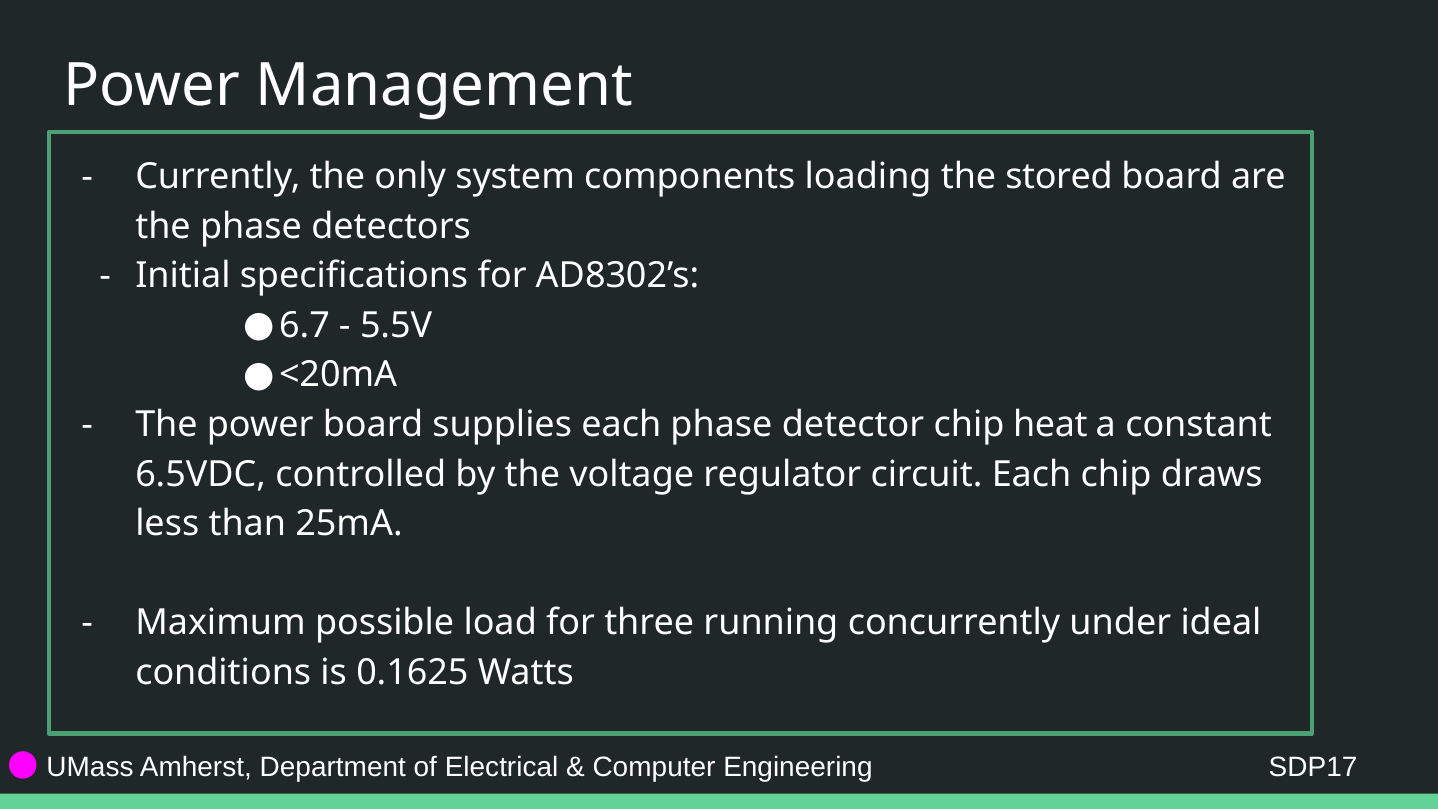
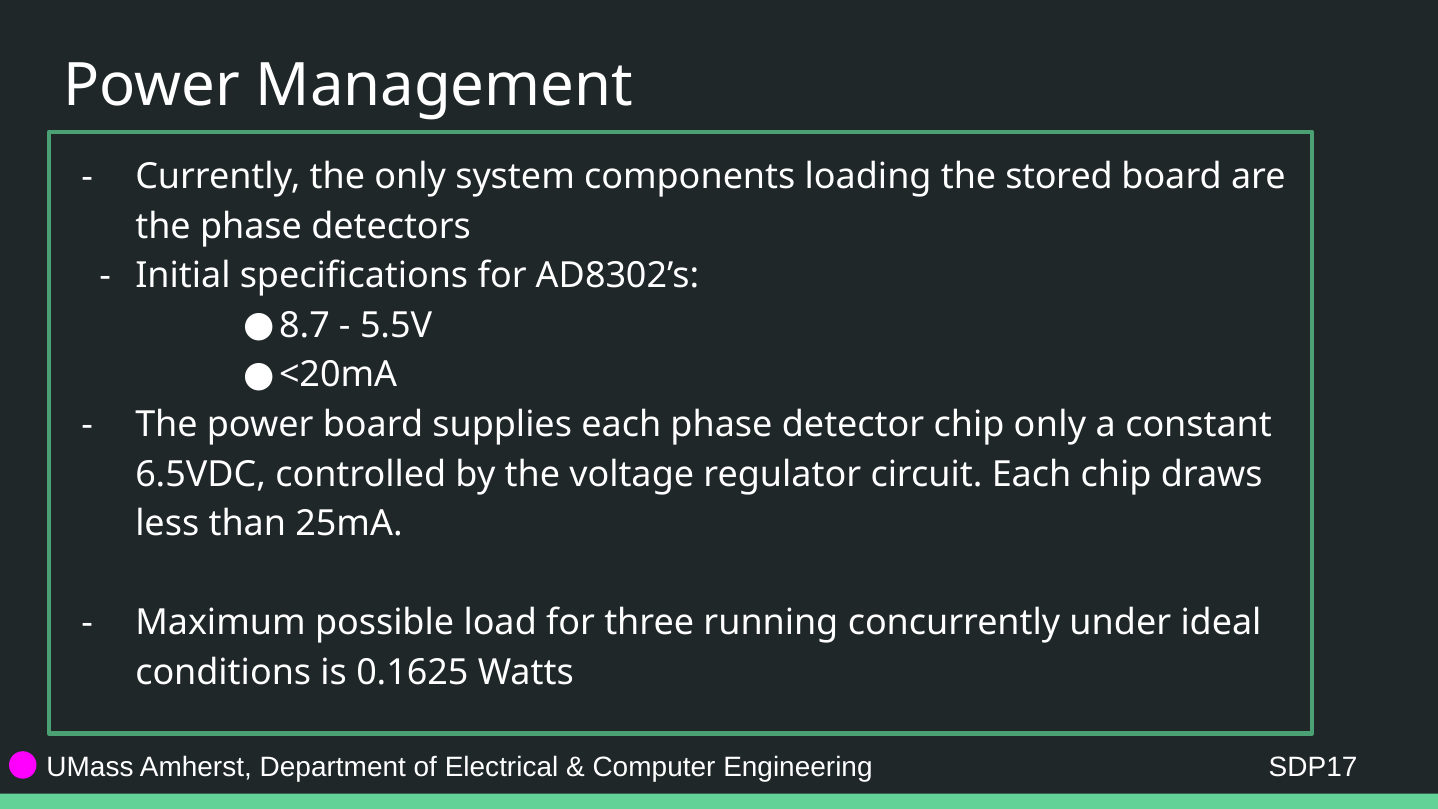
6.7: 6.7 -> 8.7 (304, 325)
chip heat: heat -> only (1050, 425)
